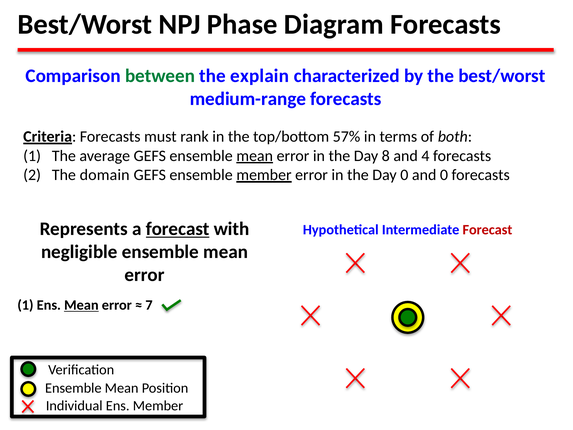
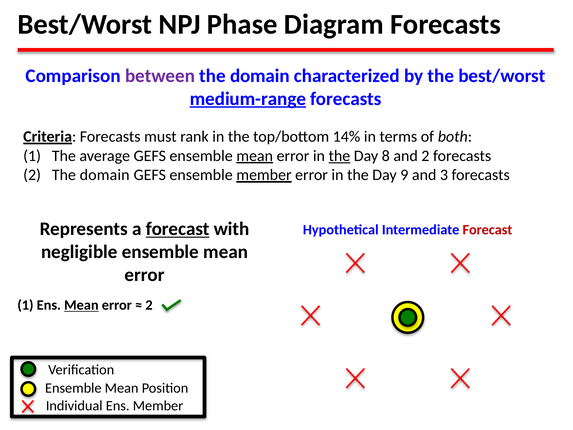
between colour: green -> purple (160, 76)
explain: explain -> domain (260, 76)
medium-range underline: none -> present (248, 99)
57%: 57% -> 14% (346, 137)
the underline: none -> present (339, 156)
and 4: 4 -> 2 (425, 156)
Day 0: 0 -> 9 (404, 175)
and 0: 0 -> 3 (444, 175)
7: 7 -> 2 (149, 305)
